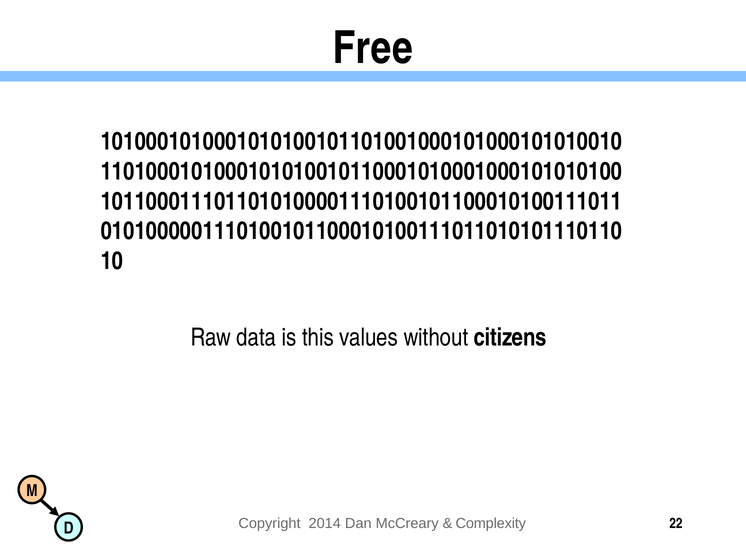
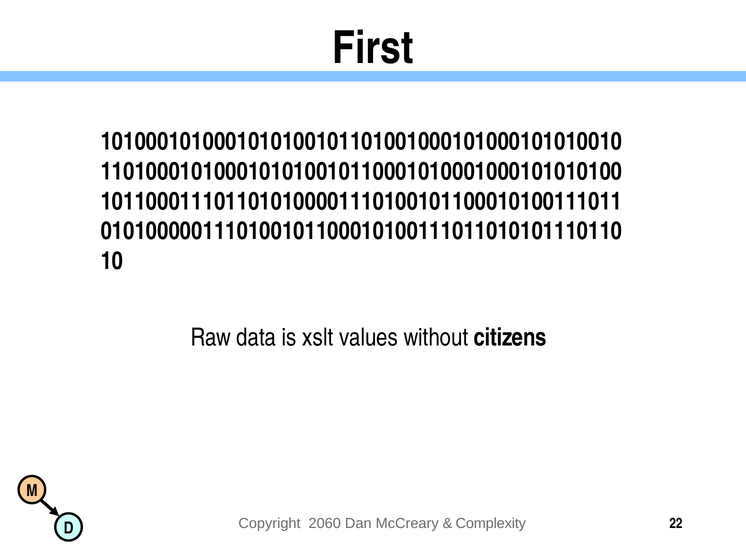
Free: Free -> First (373, 48)
this: this -> xslt (318, 337)
2014: 2014 -> 2060 (325, 523)
